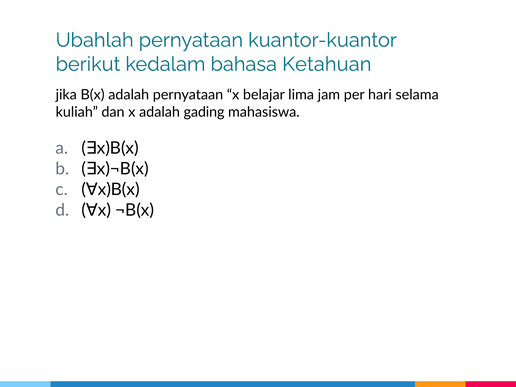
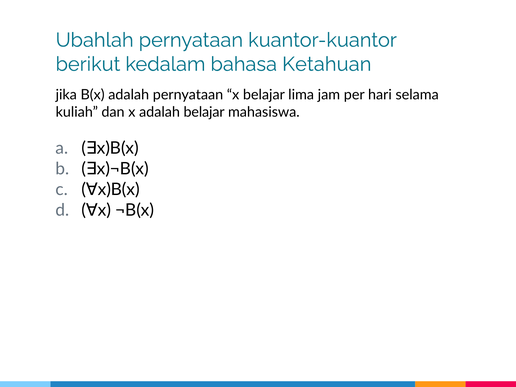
adalah gading: gading -> belajar (204, 112)
